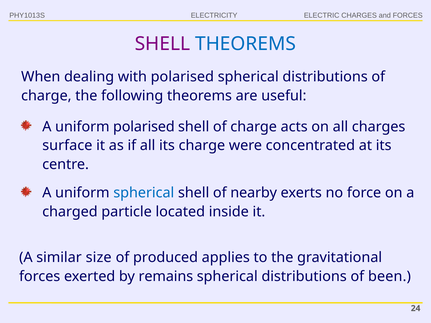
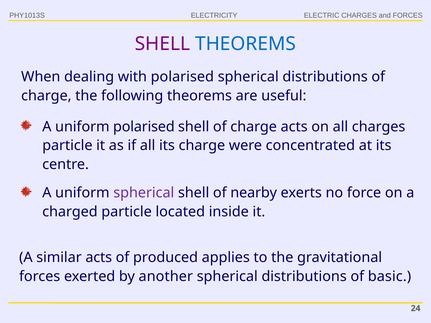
surface: surface -> particle (67, 146)
spherical colour: blue -> purple (144, 193)
similar size: size -> acts (99, 258)
remains: remains -> another (166, 277)
been: been -> basic (389, 277)
